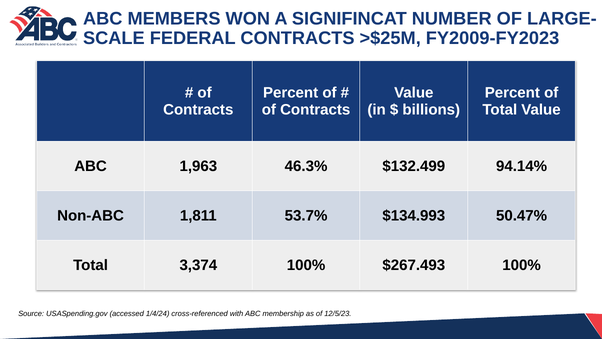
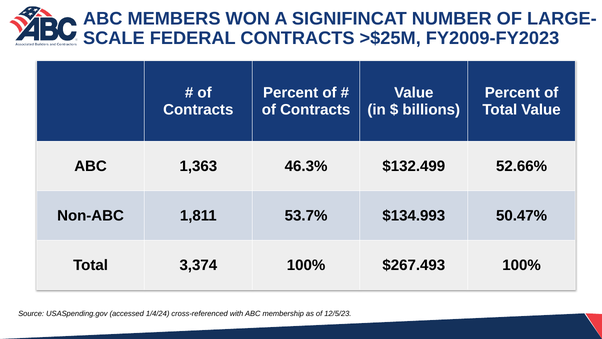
1,963: 1,963 -> 1,363 (198, 166)
94.14%: 94.14% -> 52.66% (522, 166)
